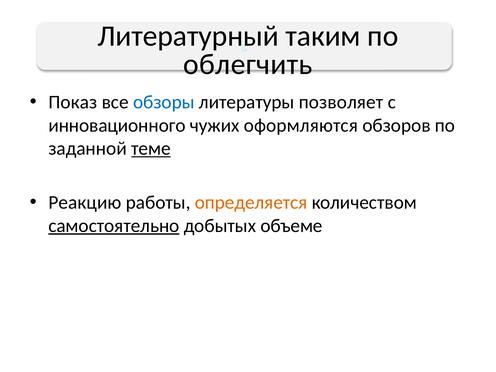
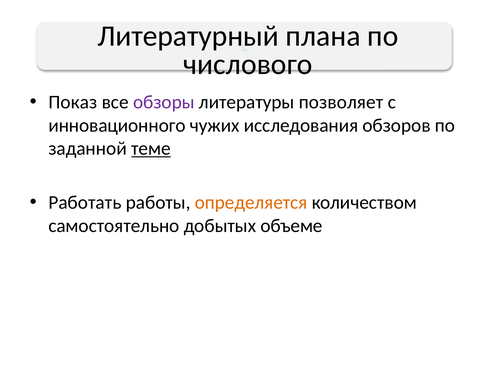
таким: таким -> плана (323, 36)
облегчить: облегчить -> числового (248, 65)
обзоры colour: blue -> purple (164, 102)
оформляются: оформляются -> исследования (301, 125)
Реакцию: Реакцию -> Работать (85, 203)
самостоятельно underline: present -> none (114, 226)
